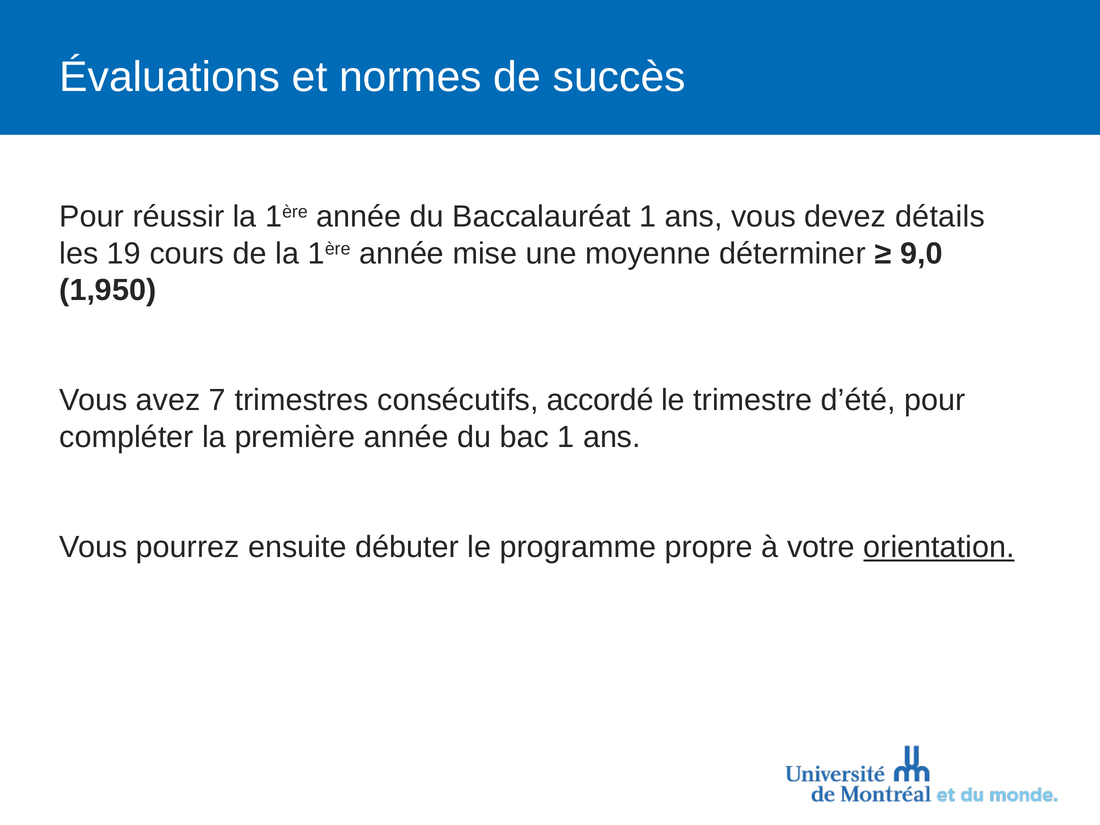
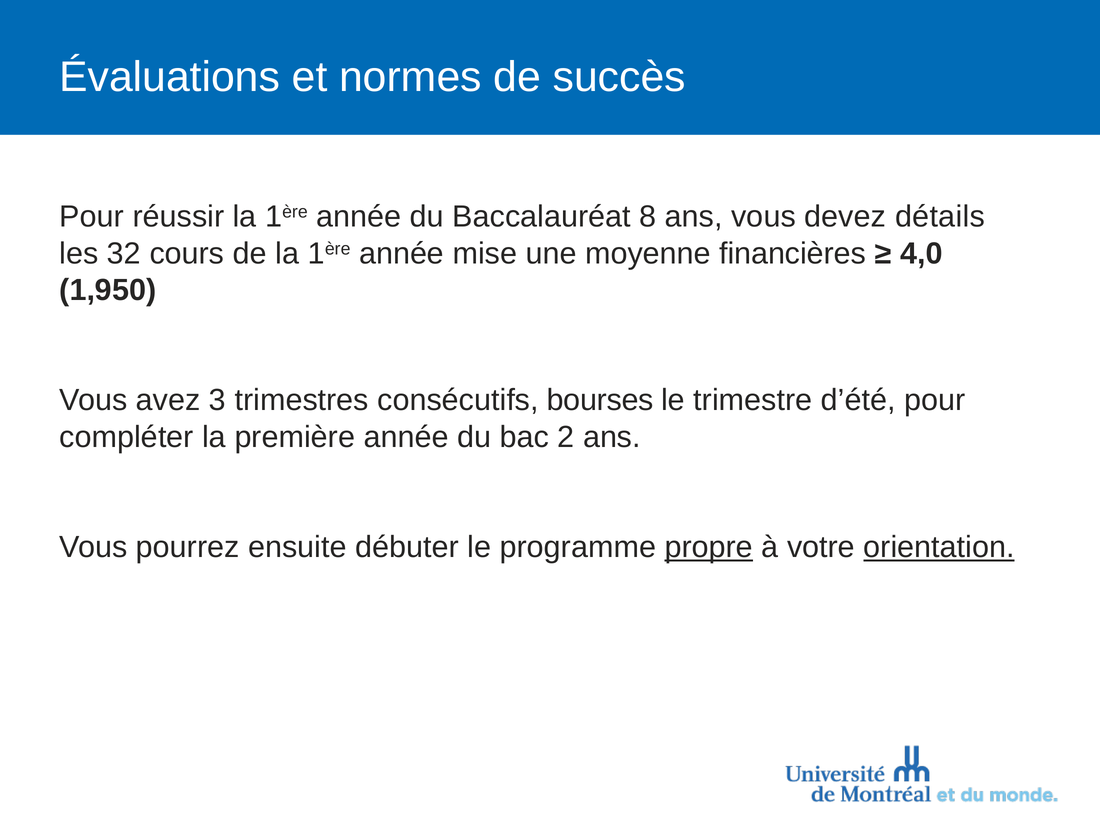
Baccalauréat 1: 1 -> 8 (648, 217)
19: 19 -> 32 (124, 253)
déterminer: déterminer -> financières (793, 253)
9,0: 9,0 -> 4,0 (921, 253)
7: 7 -> 3 (217, 400)
accordé: accordé -> bourses (600, 400)
bac 1: 1 -> 2 (566, 437)
propre underline: none -> present (709, 547)
